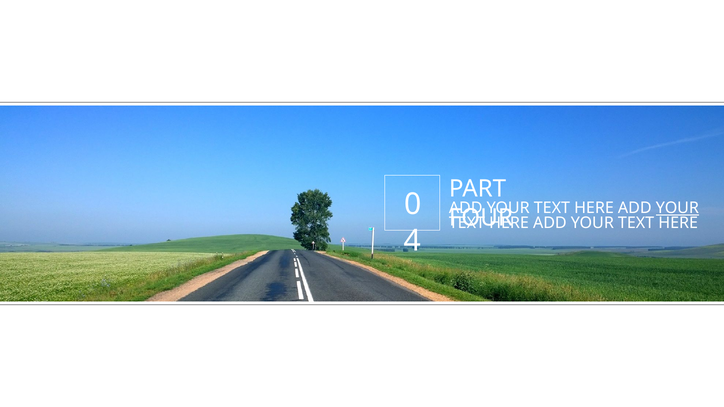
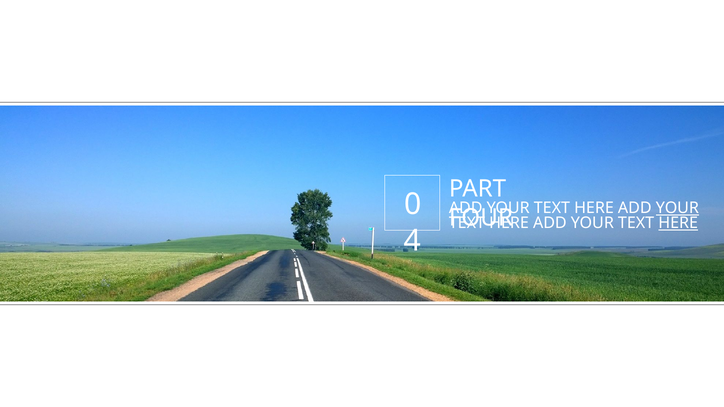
HERE underline: none -> present (678, 223)
